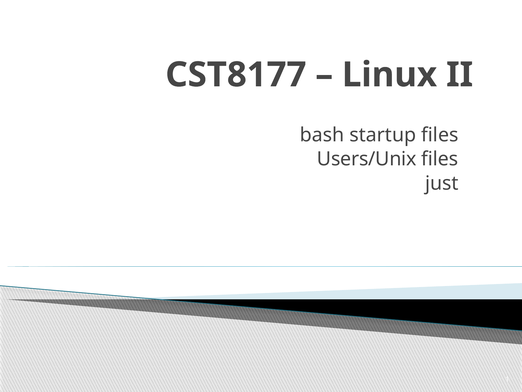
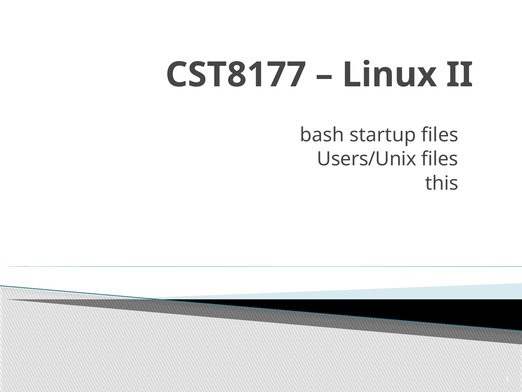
just: just -> this (442, 183)
